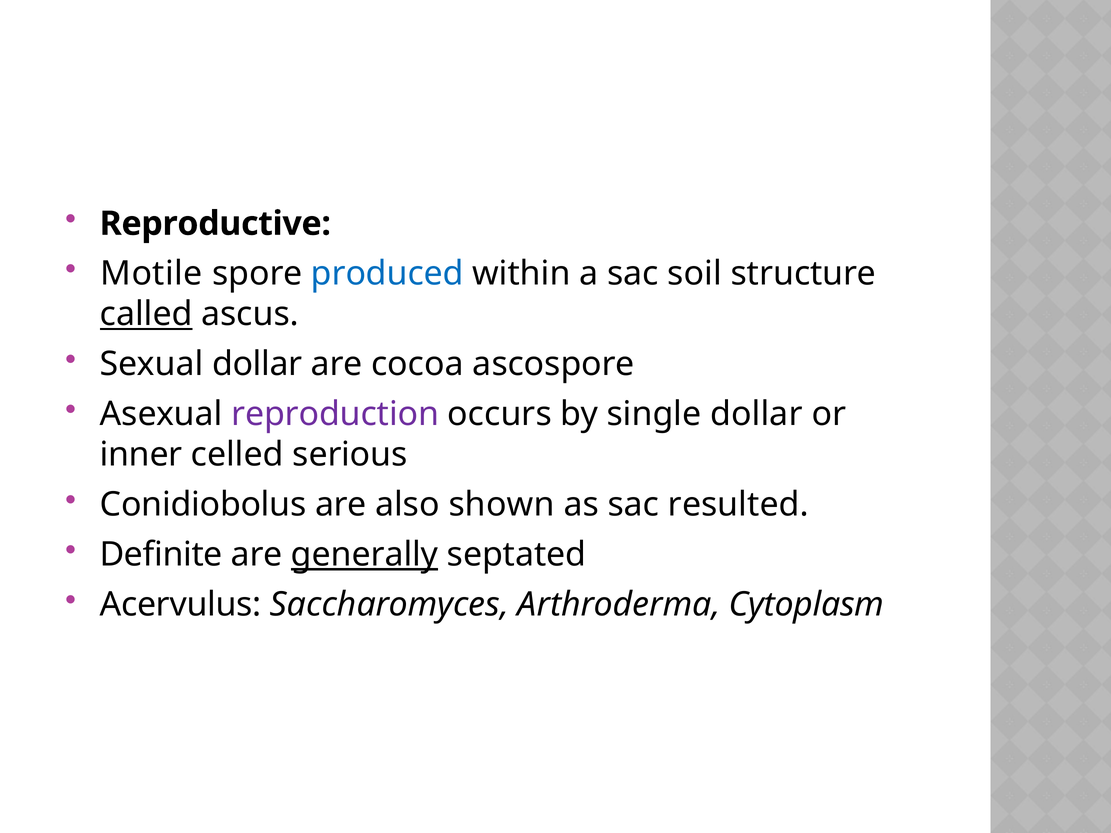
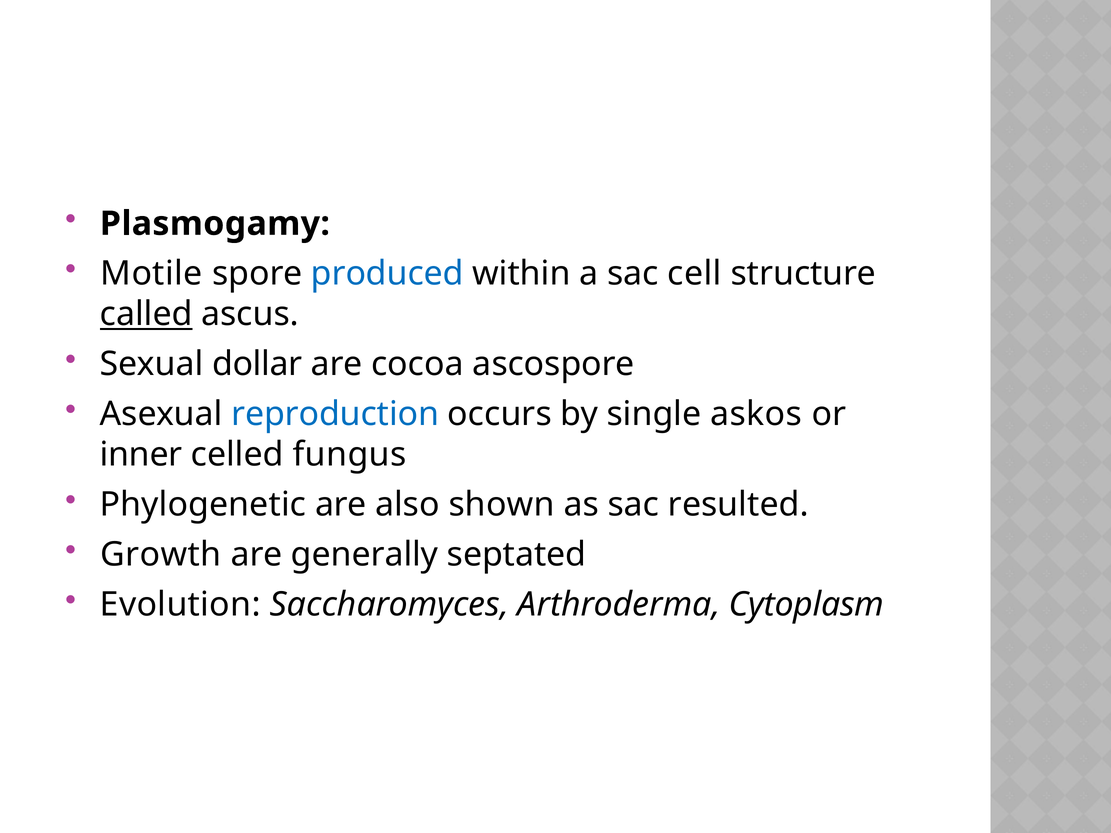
Reproductive: Reproductive -> Plasmogamy (215, 224)
soil: soil -> cell (694, 274)
reproduction colour: purple -> blue (335, 414)
single dollar: dollar -> askos (756, 414)
serious: serious -> fungus (350, 455)
Conidiobolus: Conidiobolus -> Phylogenetic (203, 505)
Definite: Definite -> Growth (161, 555)
generally underline: present -> none (365, 555)
Acervulus: Acervulus -> Evolution (180, 605)
